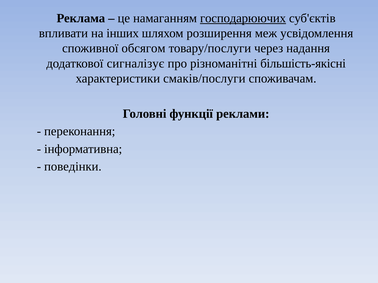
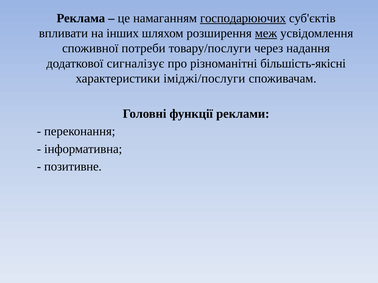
меж underline: none -> present (266, 33)
обсягом: обсягом -> потреби (144, 48)
смаків/послуги: смаків/послуги -> іміджі/послуги (204, 79)
поведінки: поведінки -> позитивне (73, 167)
